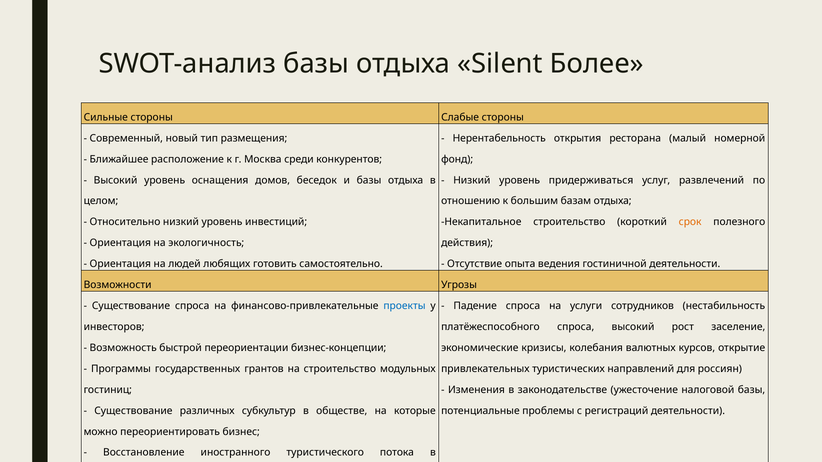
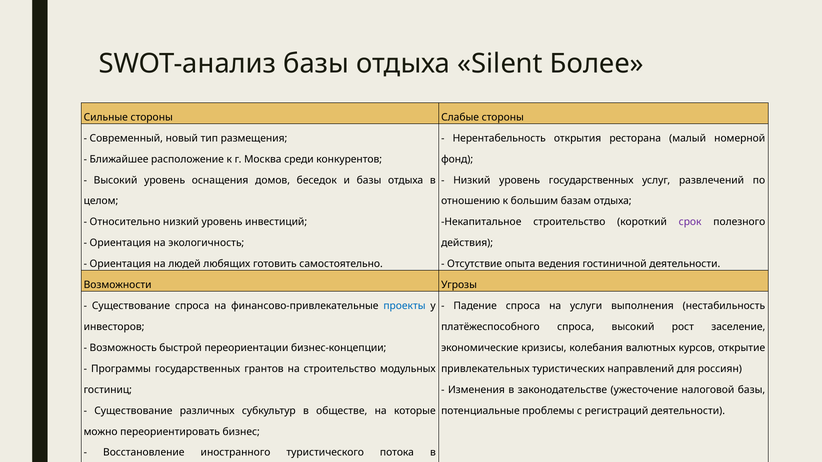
уровень придерживаться: придерживаться -> государственных (591, 180)
срок colour: orange -> purple (690, 222)
сотрудников: сотрудников -> выполнения (642, 306)
